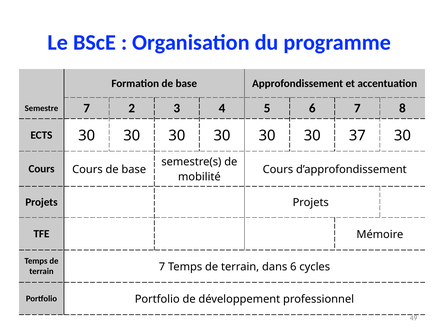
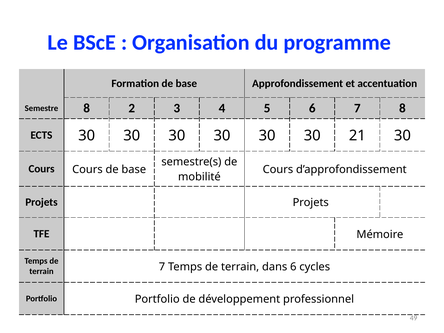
Semestre 7: 7 -> 8 (87, 108)
37: 37 -> 21 (357, 136)
